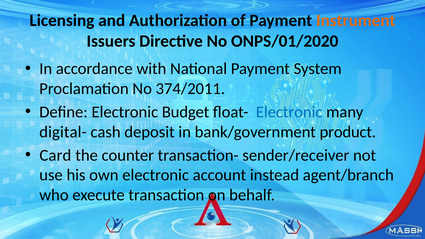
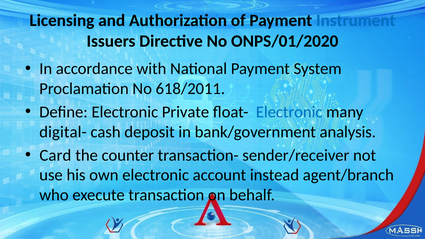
Instrument colour: orange -> blue (356, 20)
374/2011: 374/2011 -> 618/2011 (190, 89)
Budget: Budget -> Private (186, 112)
product: product -> analysis (348, 132)
